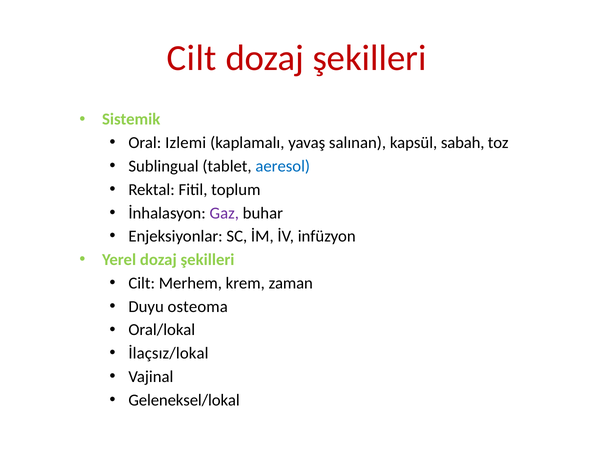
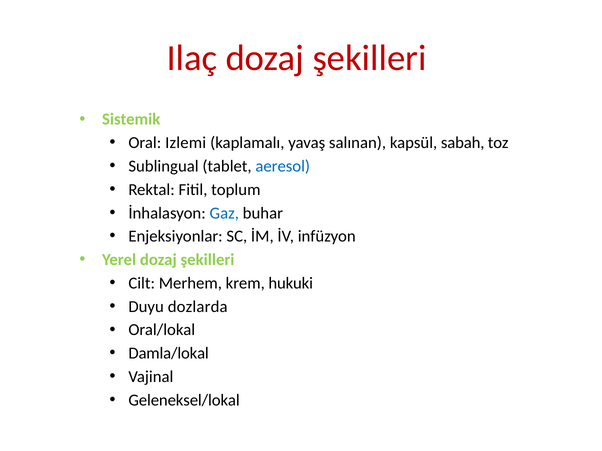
Cilt: Cilt -> Ilaç (192, 58)
Gaz colour: purple -> blue (224, 213)
zaman: zaman -> hukuki (291, 283)
osteoma: osteoma -> dozlarda (198, 307)
İlaçsız/lokal: İlaçsız/lokal -> Damla/lokal (169, 354)
